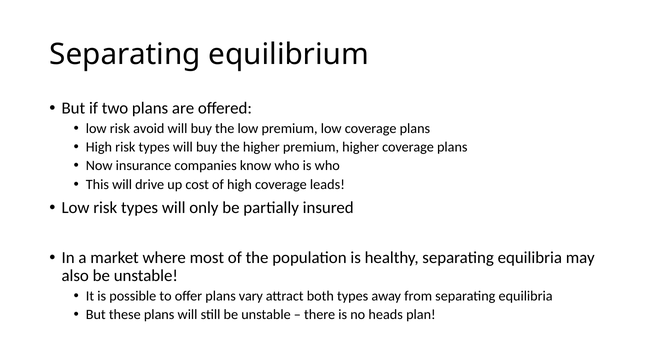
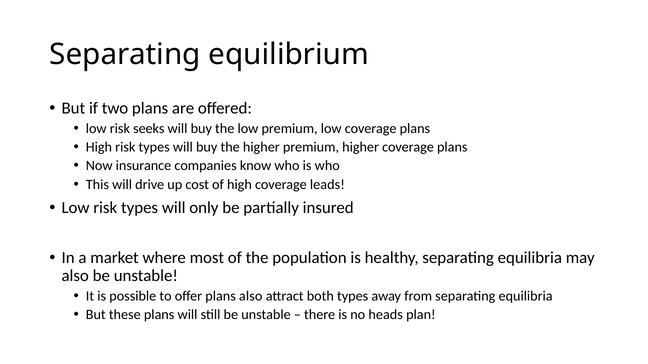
avoid: avoid -> seeks (149, 129)
plans vary: vary -> also (251, 296)
